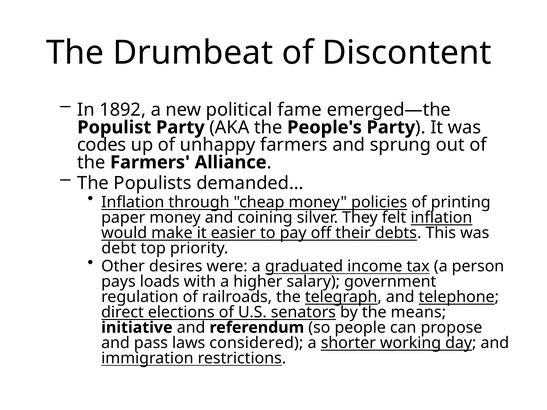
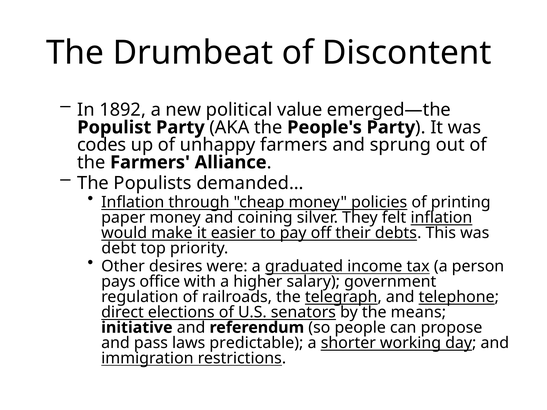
fame: fame -> value (300, 110)
loads: loads -> office (160, 282)
considered: considered -> predictable (256, 343)
